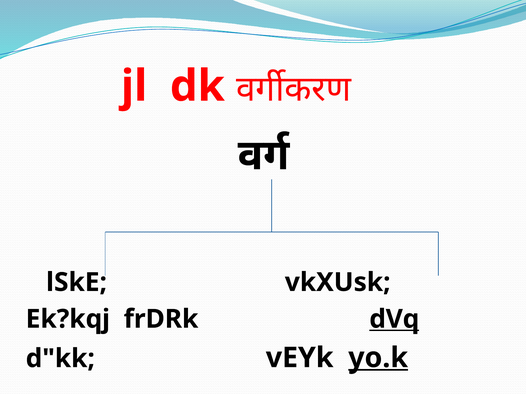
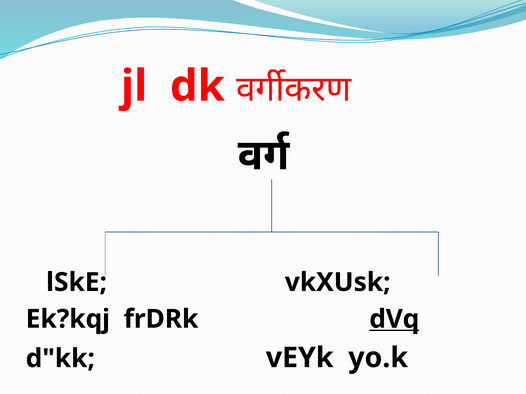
yo.k underline: present -> none (378, 358)
